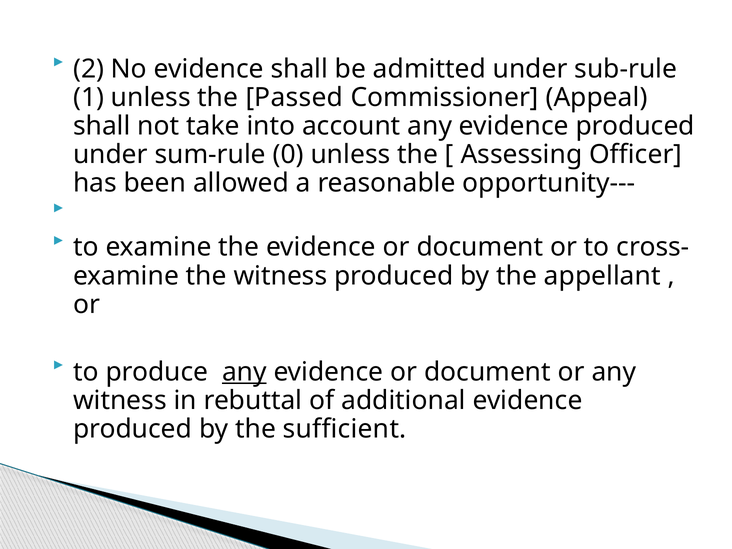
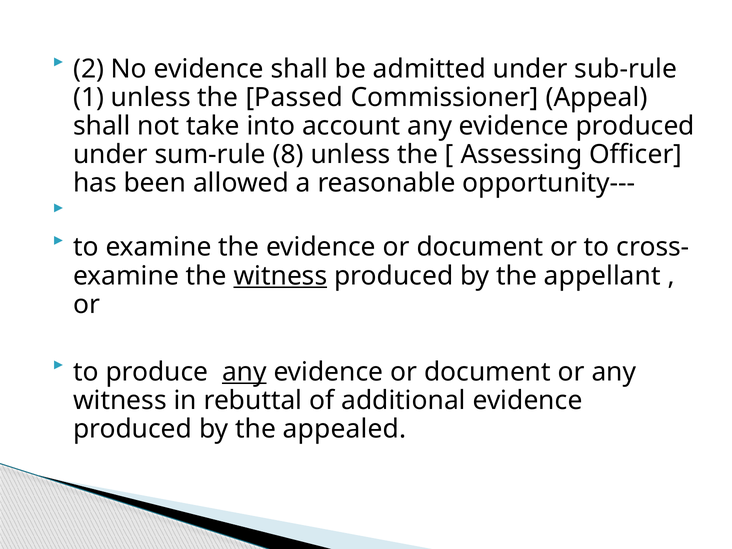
0: 0 -> 8 (288, 154)
witness underline: none -> present (280, 276)
sufficient: sufficient -> appealed (345, 429)
